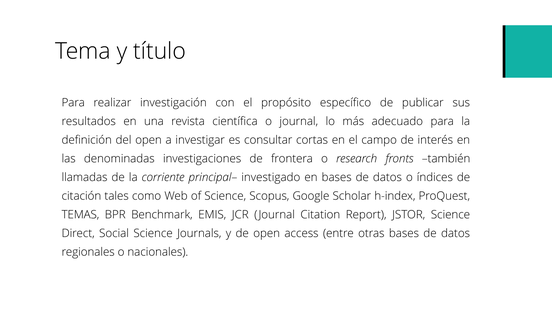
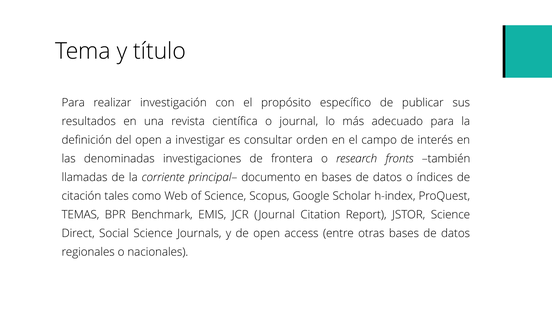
cortas: cortas -> orden (312, 140)
investigado: investigado -> documento (271, 177)
